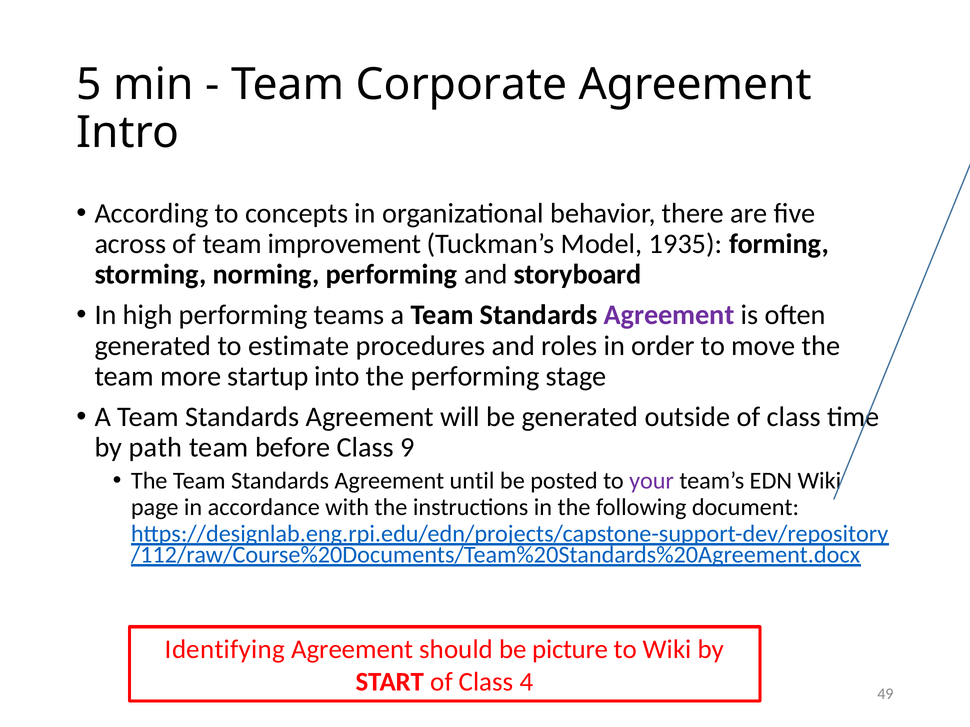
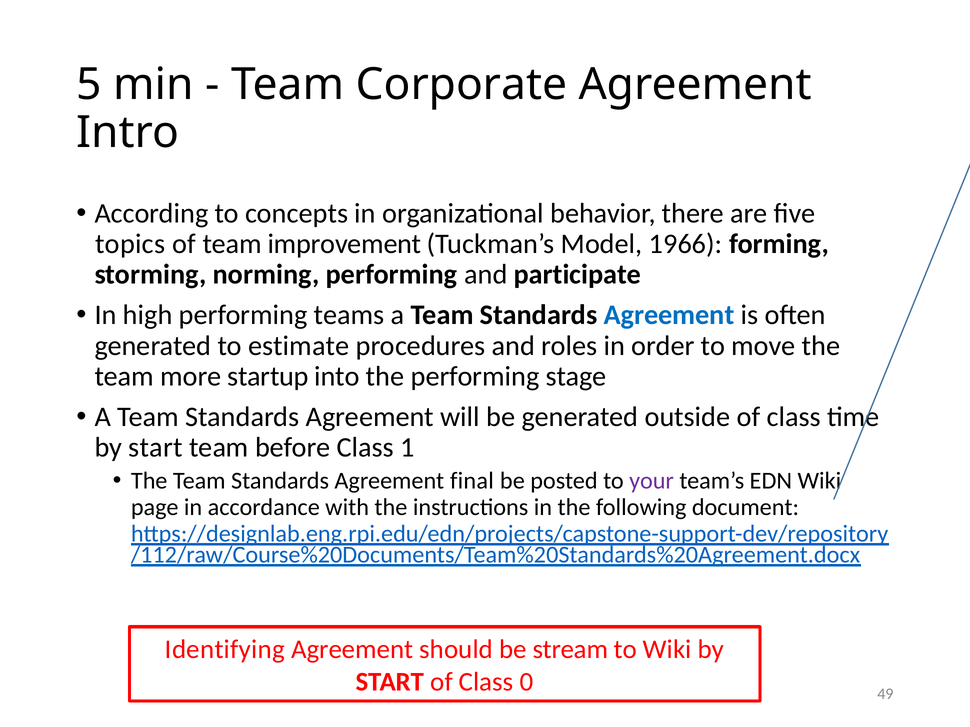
across: across -> topics (130, 244)
1935: 1935 -> 1966 (686, 244)
storyboard: storyboard -> participate (577, 275)
Agreement colour: purple -> blue (669, 315)
path: path -> start (155, 448)
9: 9 -> 1 (407, 448)
until: until -> final (472, 481)
picture: picture -> stream (570, 650)
4: 4 -> 0 (526, 682)
